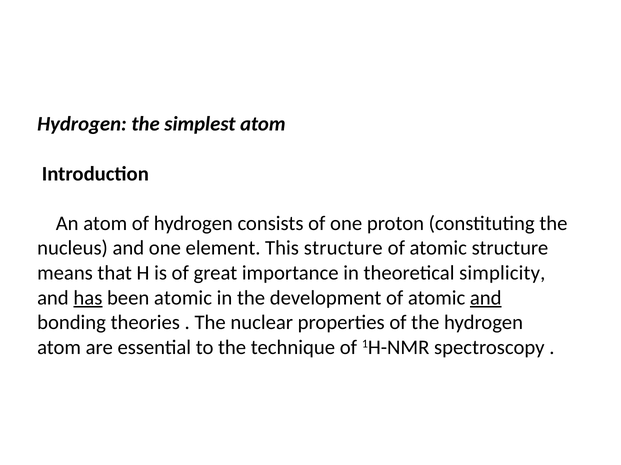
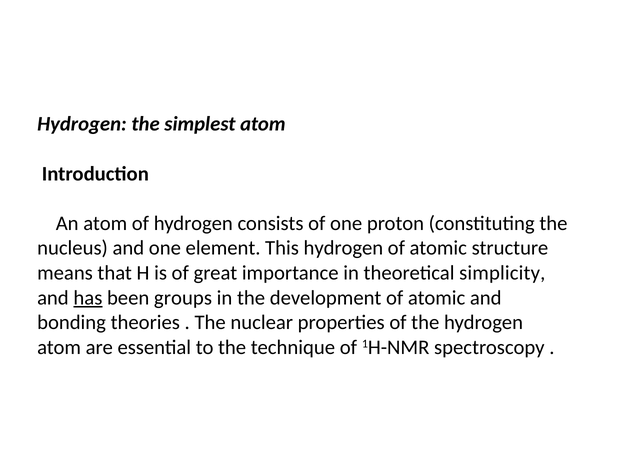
This structure: structure -> hydrogen (343, 249)
been atomic: atomic -> groups (183, 298)
and underline: present -> none (486, 298)
